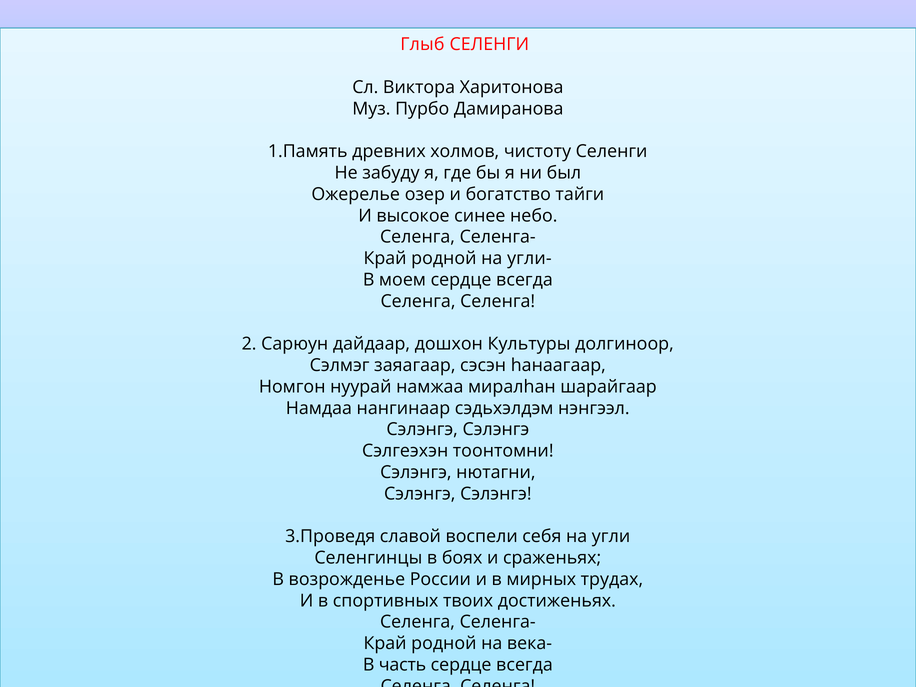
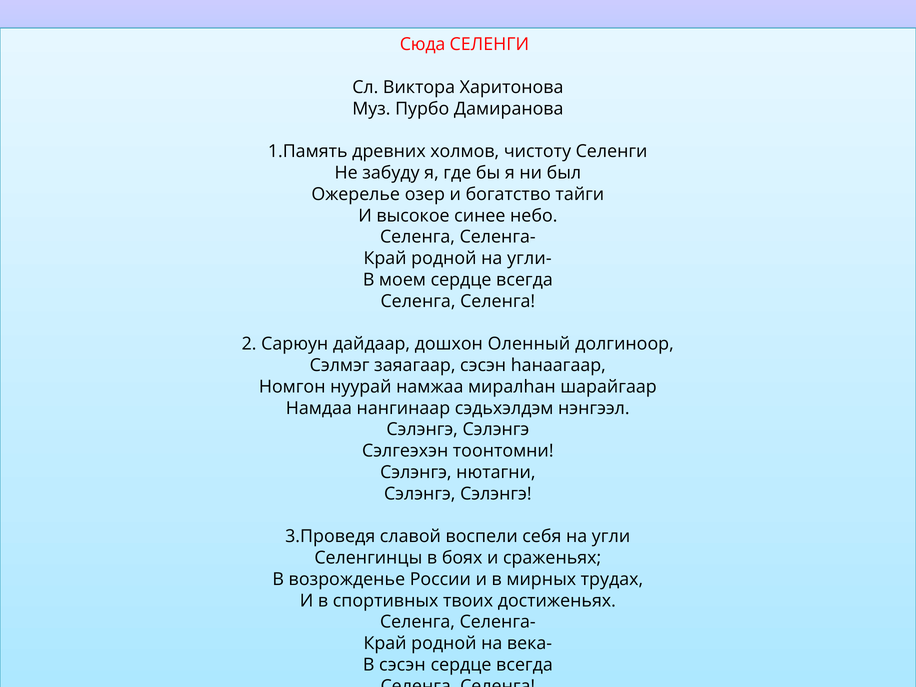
Глыб: Глыб -> Сюда (423, 45)
Культуры: Культуры -> Оленный (529, 344)
В часть: часть -> сэсэн (402, 665)
